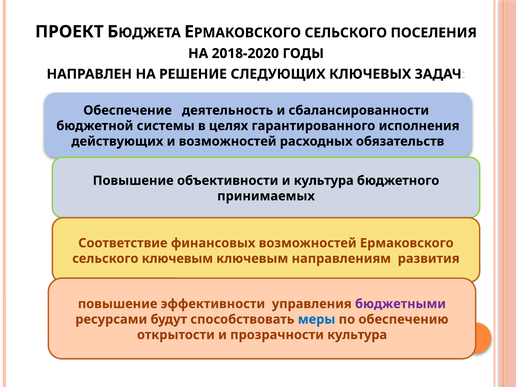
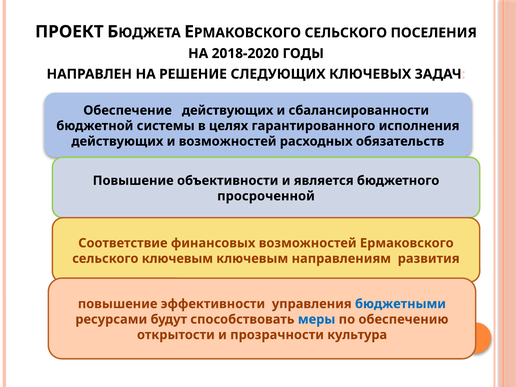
Обеспечение деятельность: деятельность -> действующих (228, 110)
и культура: культура -> является (324, 181)
принимаемых: принимаемых -> просроченной (266, 196)
бюджетными colour: purple -> blue (400, 304)
